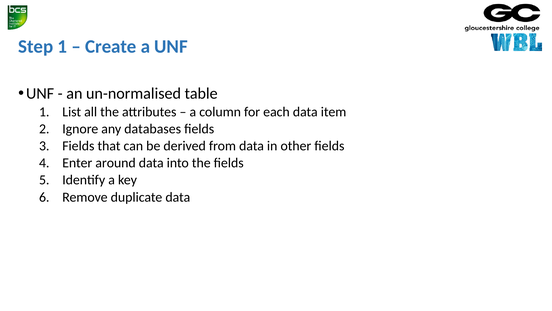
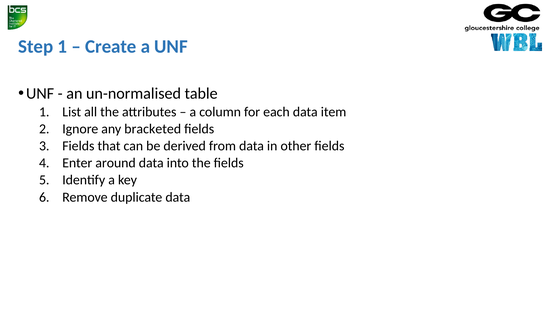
databases: databases -> bracketed (153, 129)
